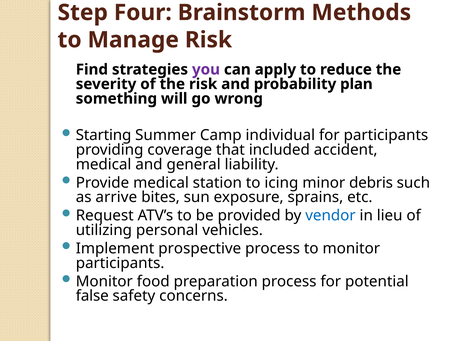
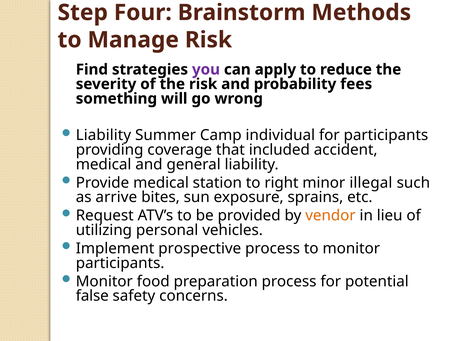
plan: plan -> fees (356, 84)
Starting: Starting -> Liability (103, 135)
icing: icing -> right (281, 183)
debris: debris -> illegal (371, 183)
vendor colour: blue -> orange (330, 216)
